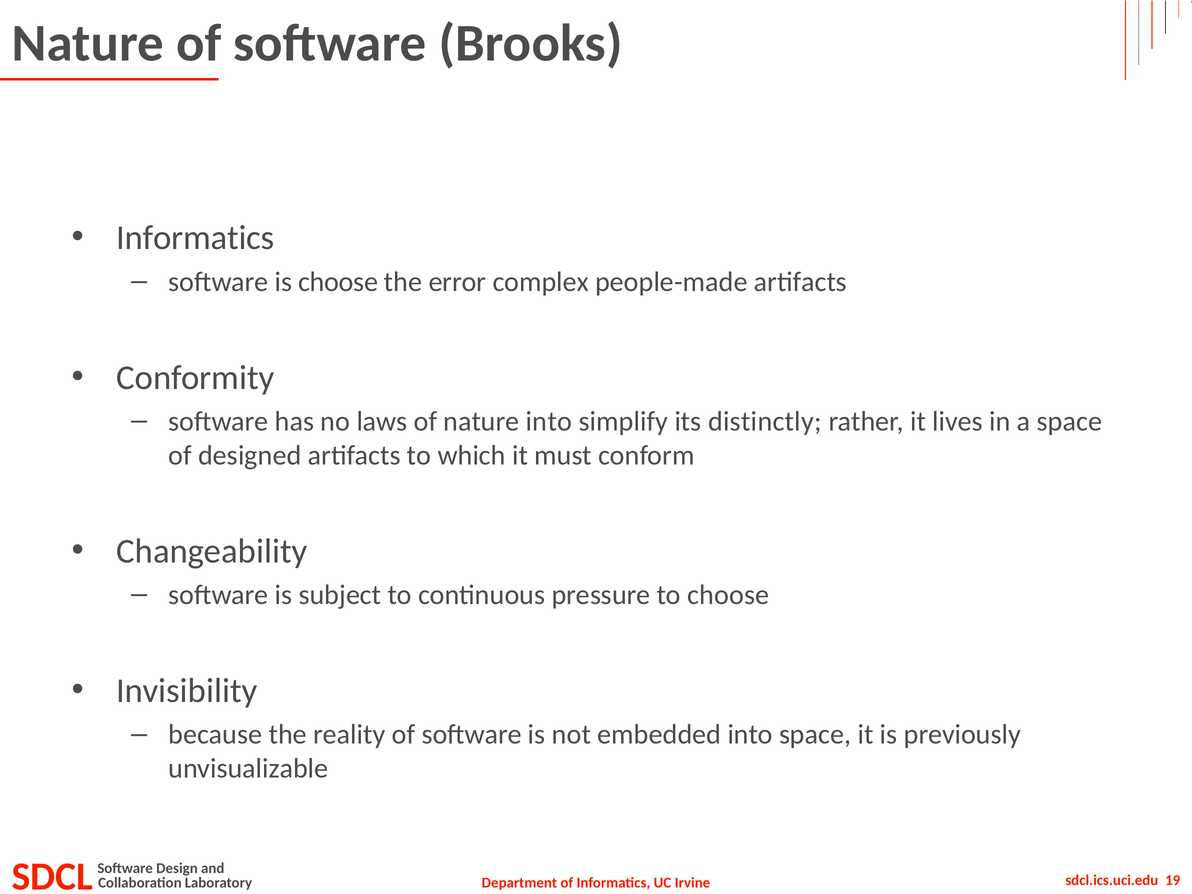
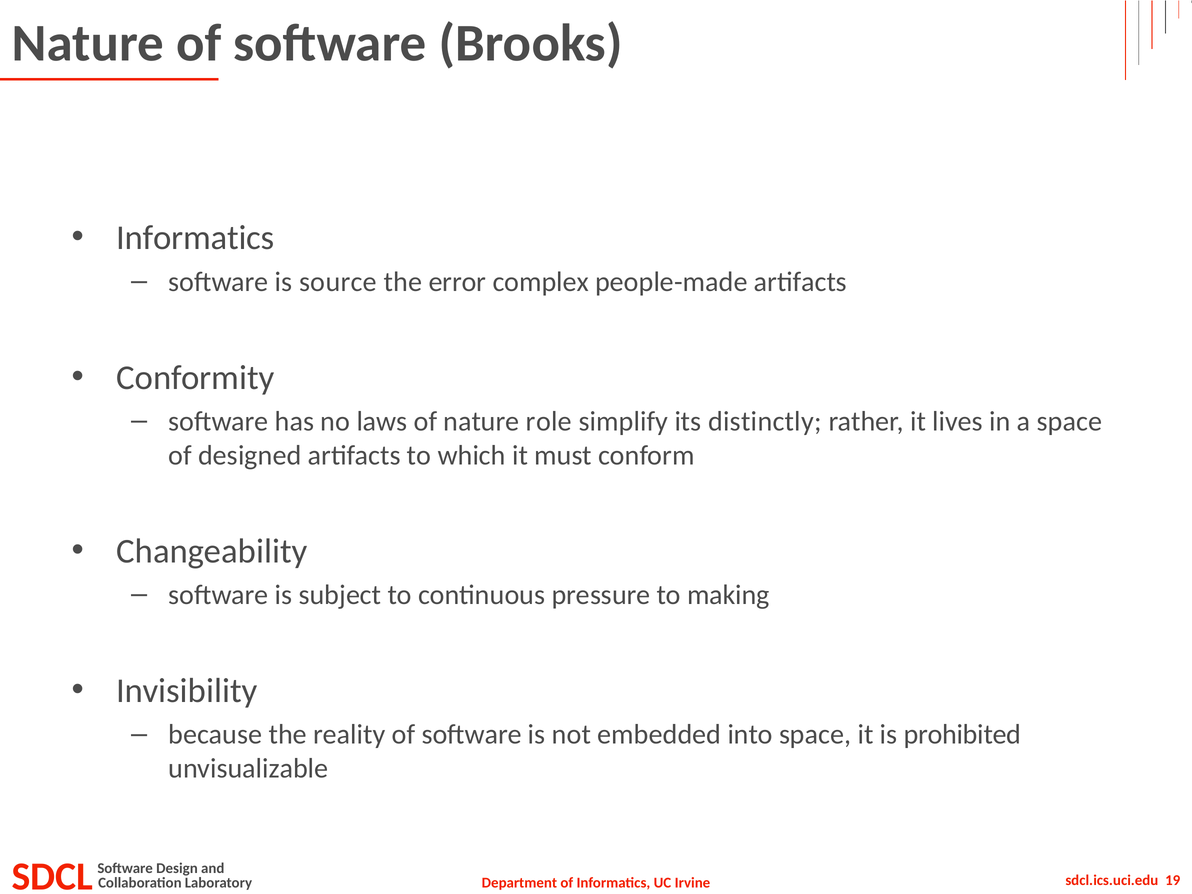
is choose: choose -> source (338, 282)
nature into: into -> role (549, 421)
to choose: choose -> making (728, 595)
previously: previously -> prohibited (962, 735)
